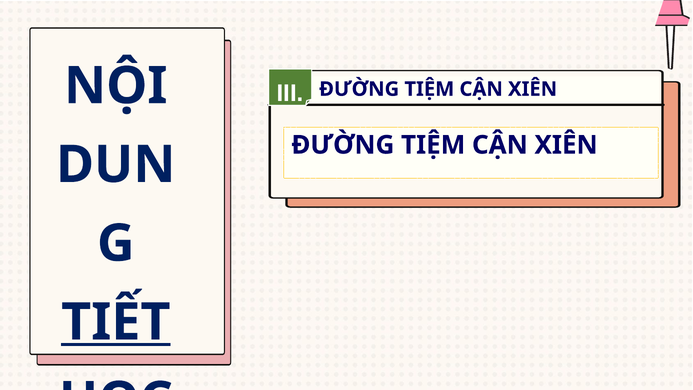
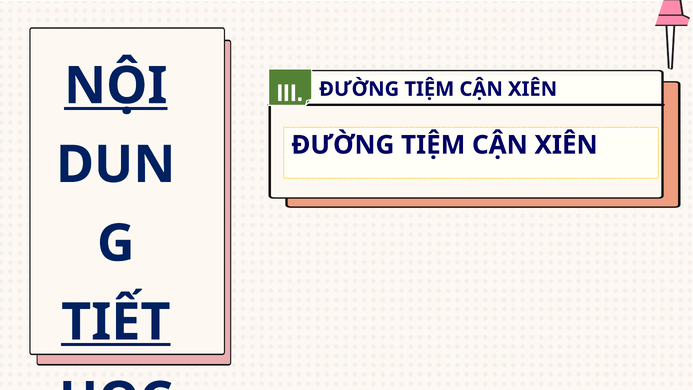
NỘI underline: none -> present (116, 86)
